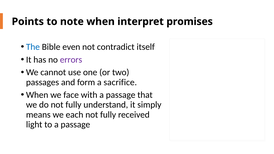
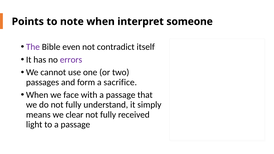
promises: promises -> someone (190, 22)
The colour: blue -> purple (33, 47)
each: each -> clear (75, 115)
